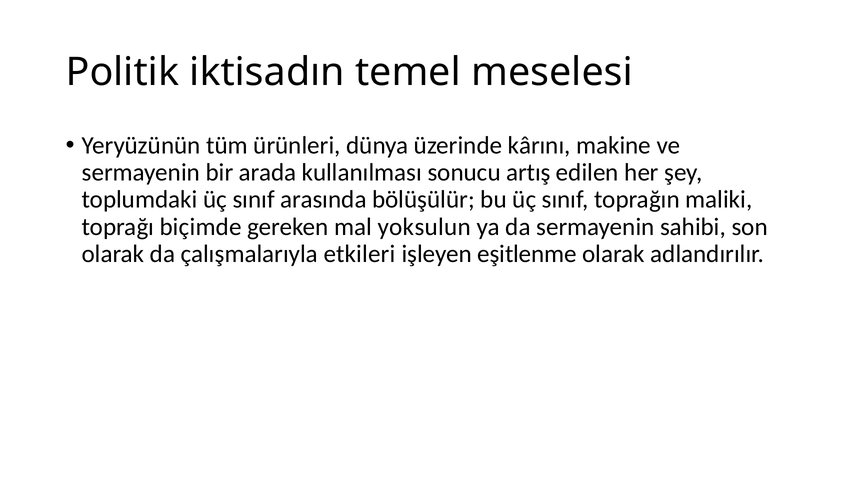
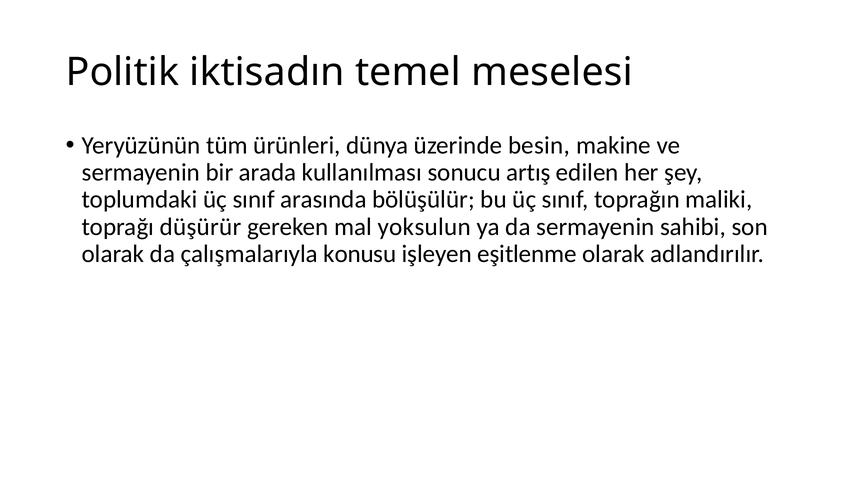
kârını: kârını -> besin (539, 146)
biçimde: biçimde -> düşürür (201, 227)
etkileri: etkileri -> konusu (360, 254)
